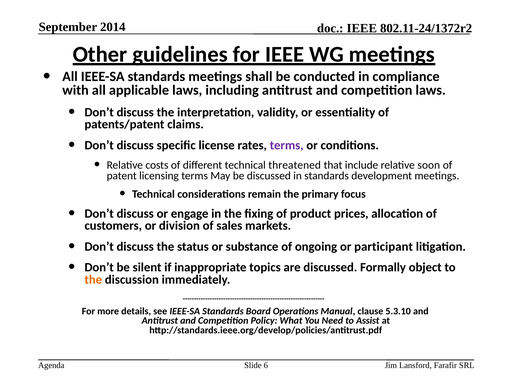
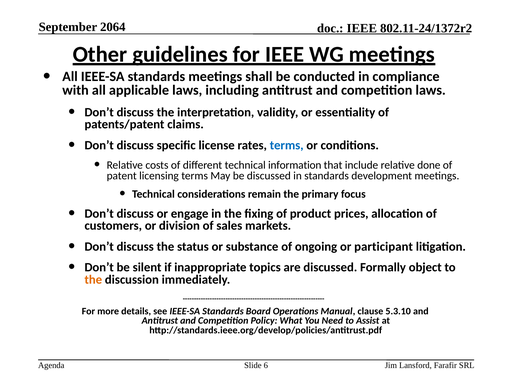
2014: 2014 -> 2064 (113, 27)
terms colour: purple -> blue (287, 145)
threatened: threatened -> information (295, 165)
soon: soon -> done (429, 165)
